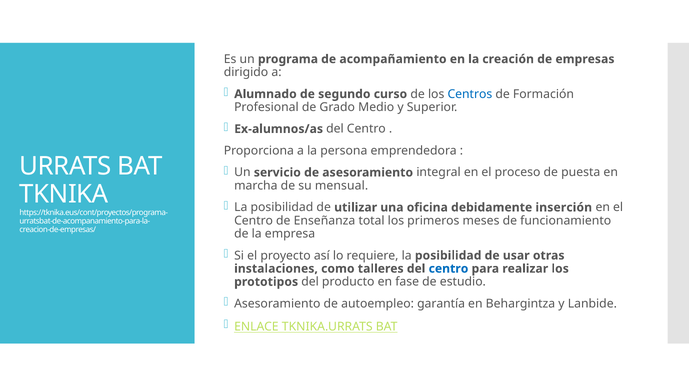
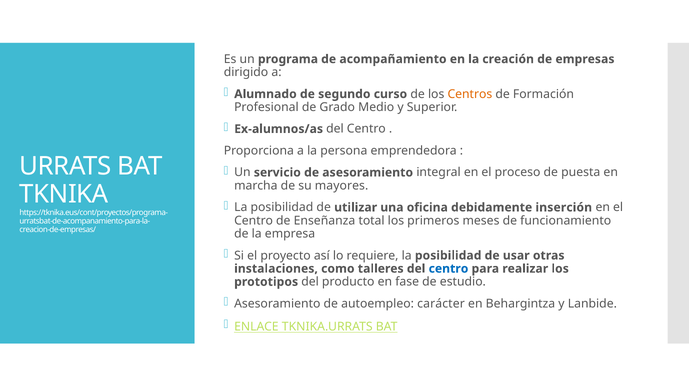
Centros colour: blue -> orange (470, 94)
mensual: mensual -> mayores (342, 186)
garantía: garantía -> carácter (441, 304)
